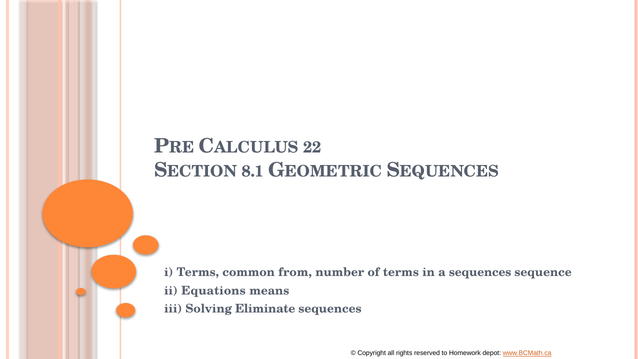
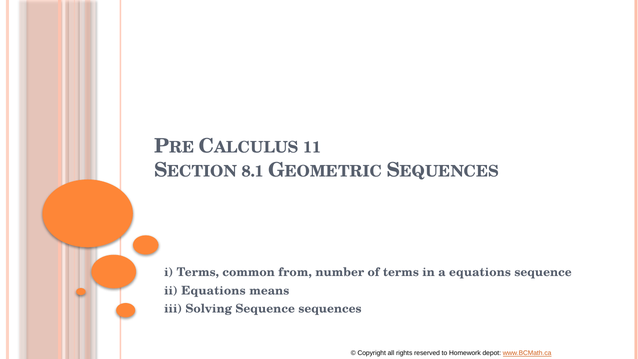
22: 22 -> 11 (312, 148)
a sequences: sequences -> equations (480, 272)
Solving Eliminate: Eliminate -> Sequence (265, 309)
